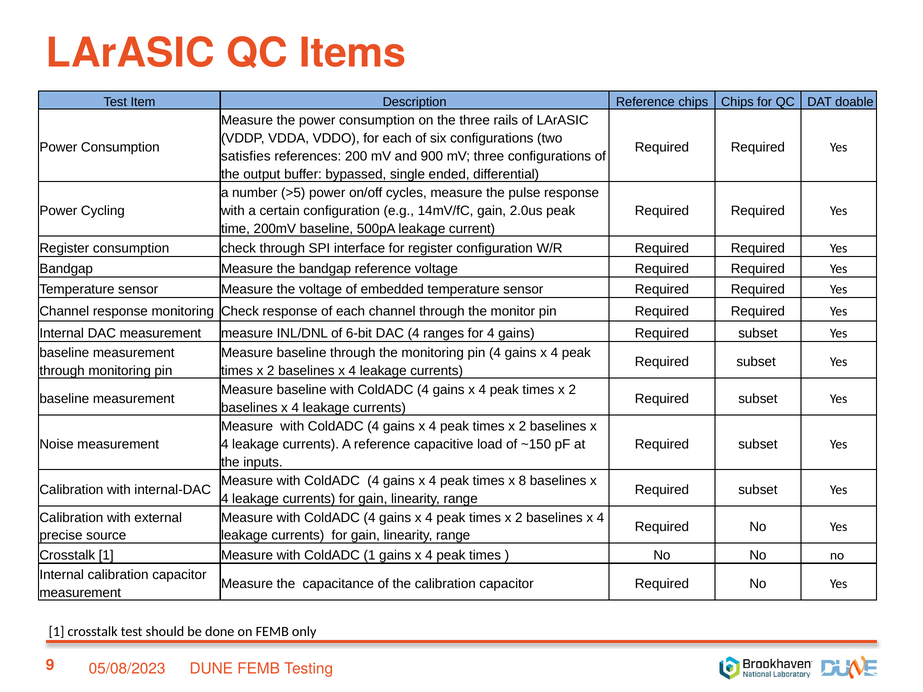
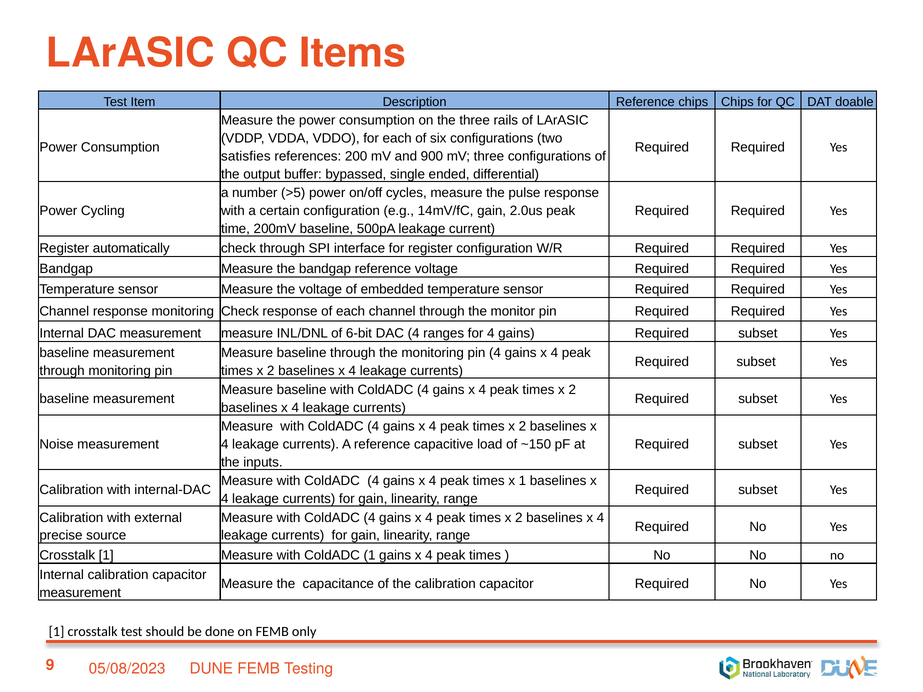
Register consumption: consumption -> automatically (131, 249)
x 8: 8 -> 1 (522, 481)
